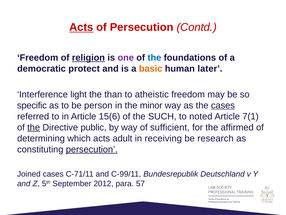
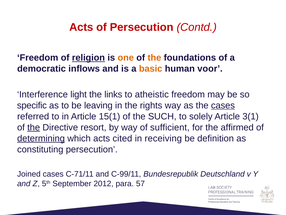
Acts underline: present -> none (81, 27)
one colour: purple -> orange (126, 58)
the colour: blue -> orange (154, 58)
protect: protect -> inflows (84, 69)
later: later -> voor (210, 69)
than: than -> links (113, 94)
person: person -> leaving (98, 105)
minor: minor -> rights (151, 105)
15(6: 15(6 -> 15(1 (109, 116)
noted: noted -> solely (201, 116)
7(1: 7(1 -> 3(1 (251, 116)
public: public -> resort (94, 127)
determining underline: none -> present (41, 138)
adult: adult -> cited (122, 138)
research: research -> definition (216, 138)
persecution underline: present -> none (92, 149)
